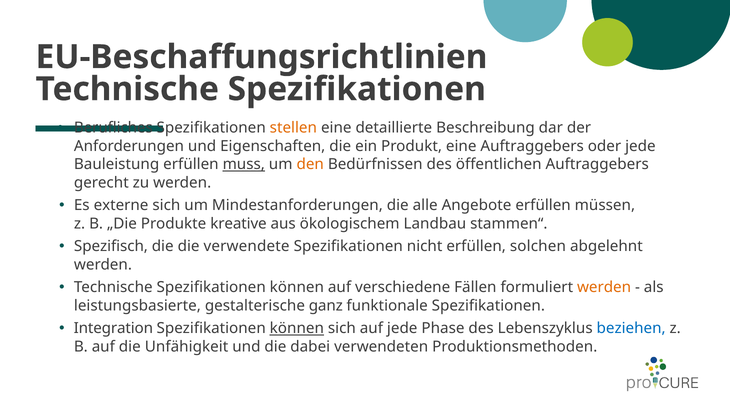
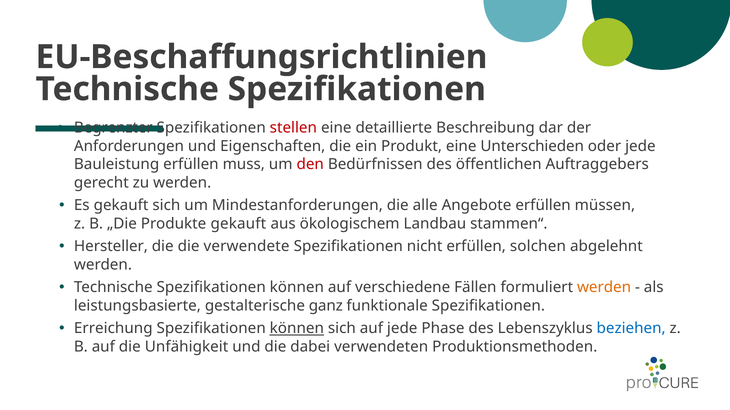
Berufliches: Berufliches -> Begrenzter (113, 128)
stellen colour: orange -> red (293, 128)
eine Auftraggebers: Auftraggebers -> Unterschieden (532, 146)
muss underline: present -> none (244, 165)
den colour: orange -> red (310, 165)
Es externe: externe -> gekauft (121, 206)
Produkte kreative: kreative -> gekauft (238, 224)
Spezifisch: Spezifisch -> Hersteller (111, 247)
Integration: Integration -> Erreichung (113, 329)
